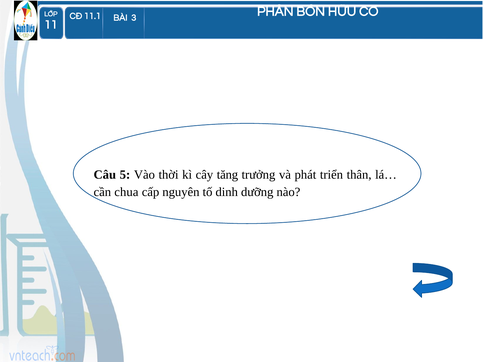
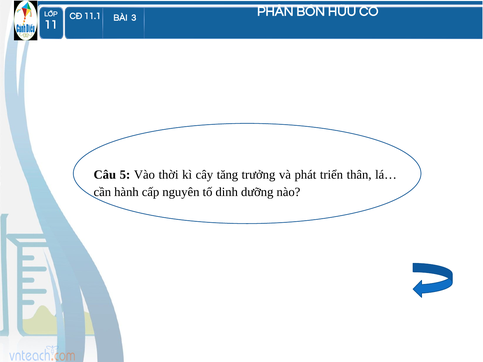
chua: chua -> hành (126, 192)
